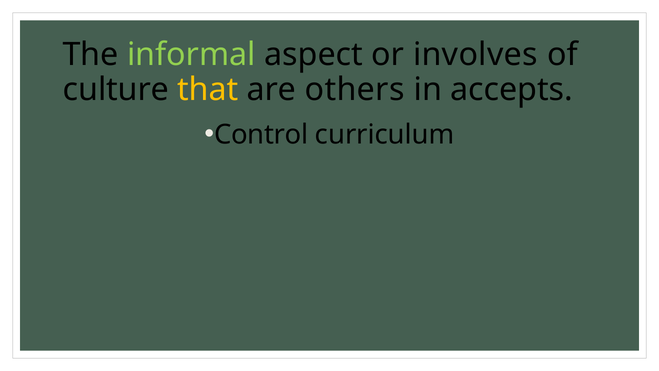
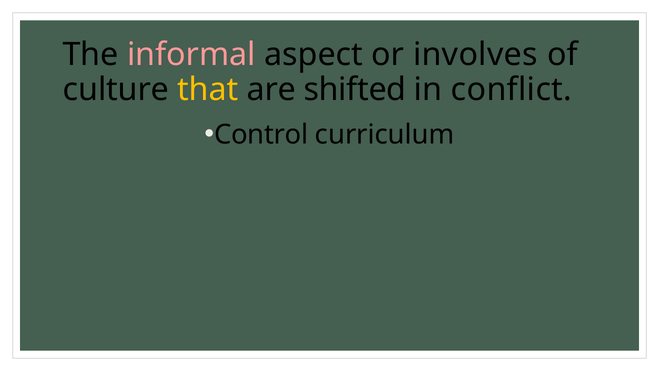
informal colour: light green -> pink (191, 54)
others: others -> shifted (355, 89)
accepts: accepts -> conflict (511, 89)
